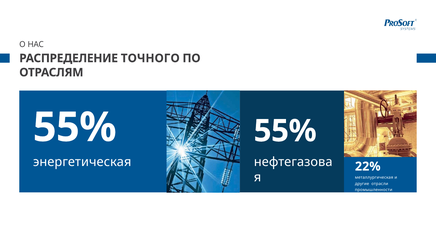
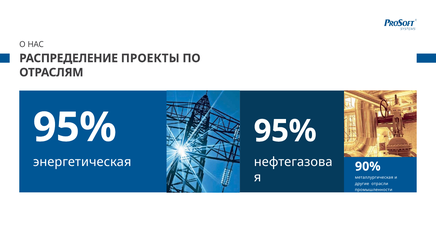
ТОЧНОГО: ТОЧНОГО -> ПРОЕКТЫ (150, 58)
55%: 55% -> 95% (75, 127)
55%: 55% -> 95% (285, 131)
22%: 22% -> 90% (368, 166)
